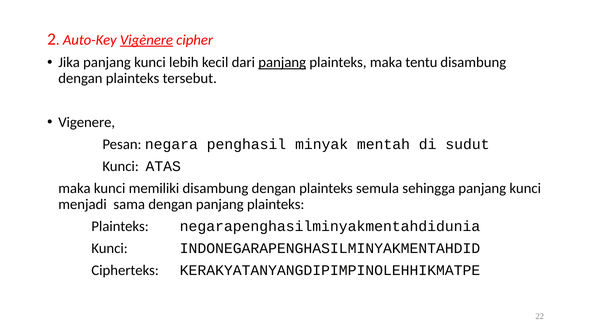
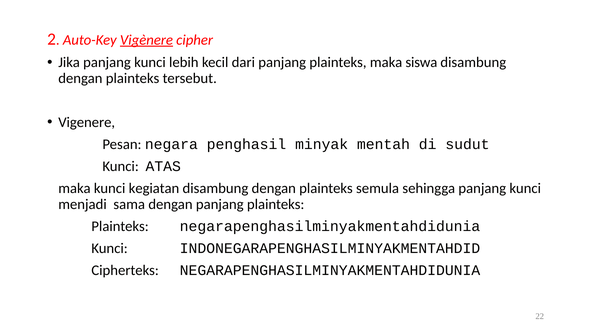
panjang underline: present -> none (282, 62)
tentu: tentu -> siswa (421, 62)
memiliki: memiliki -> kegiatan (154, 189)
Cipherteks KERAKYATANYANGDIPIMPINOLEHHIKMATPE: KERAKYATANYANGDIPIMPINOLEHHIKMATPE -> NEGARAPENGHASILMINYAKMENTAHDIDUNIA (330, 271)
